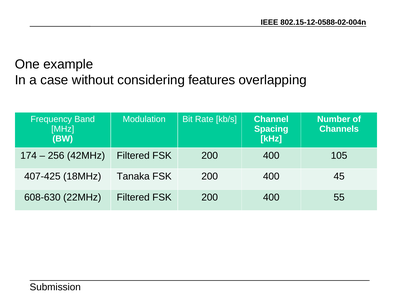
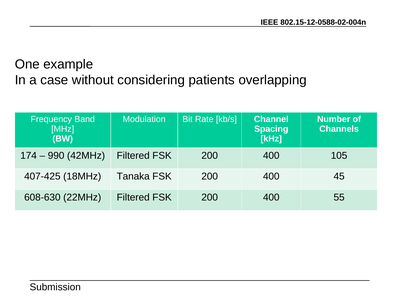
features: features -> patients (212, 80)
256: 256 -> 990 (56, 156)
